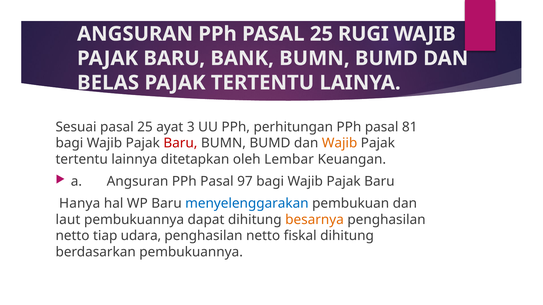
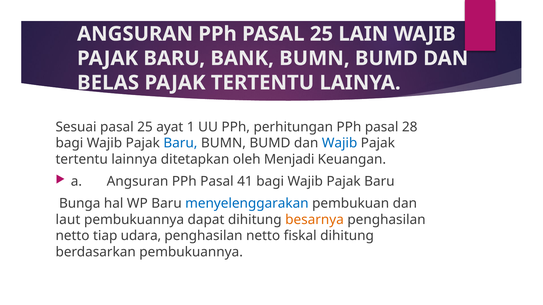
RUGI: RUGI -> LAIN (363, 34)
3: 3 -> 1 (191, 127)
81: 81 -> 28 (410, 127)
Baru colour: red -> blue (180, 143)
Wajib colour: orange -> blue (340, 143)
Lembar: Lembar -> Menjadi (289, 160)
97: 97 -> 41 (245, 182)
Hanya: Hanya -> Bunga (80, 204)
